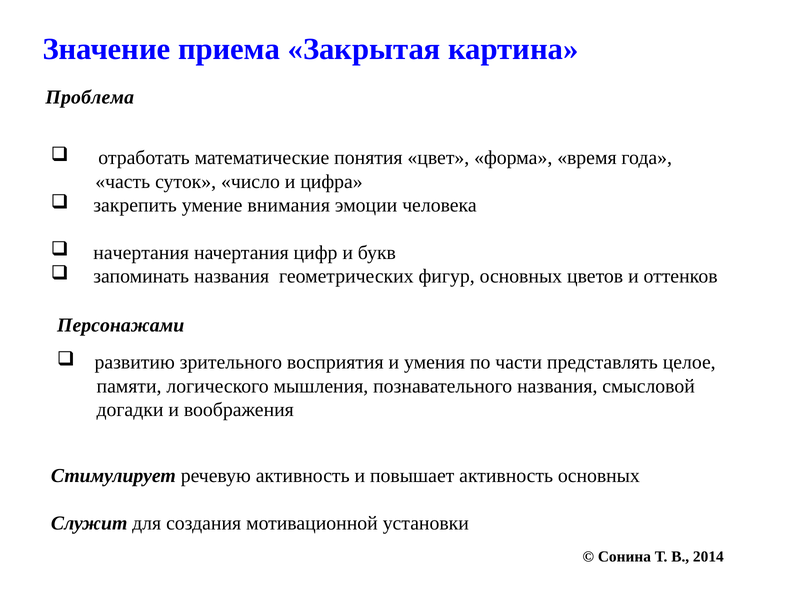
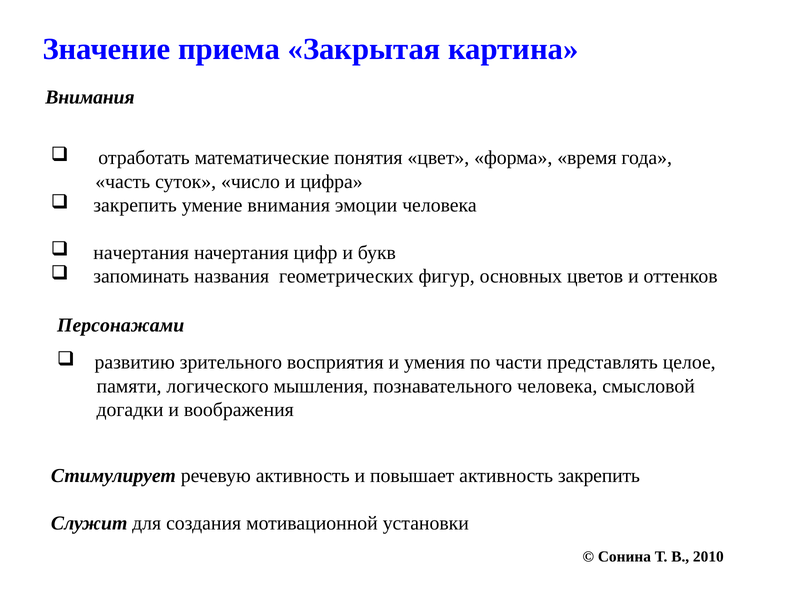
Проблема: Проблема -> Внимания (90, 97)
познавательного названия: названия -> человека (557, 386)
активность основных: основных -> закрепить (599, 476)
2014: 2014 -> 2010 (708, 557)
